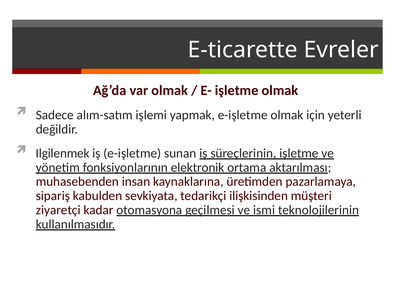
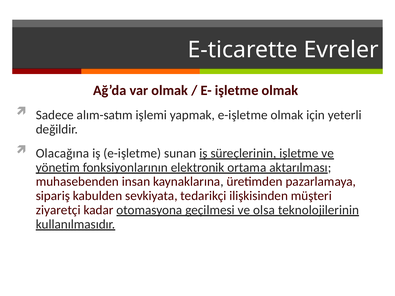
Ilgilenmek: Ilgilenmek -> Olacağına (63, 153)
ismi: ismi -> olsa (264, 210)
